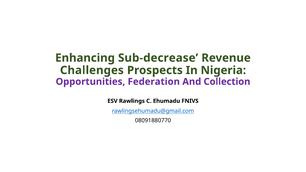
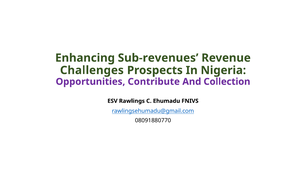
Sub-decrease: Sub-decrease -> Sub-revenues (158, 58)
Federation: Federation -> Contribute (154, 82)
